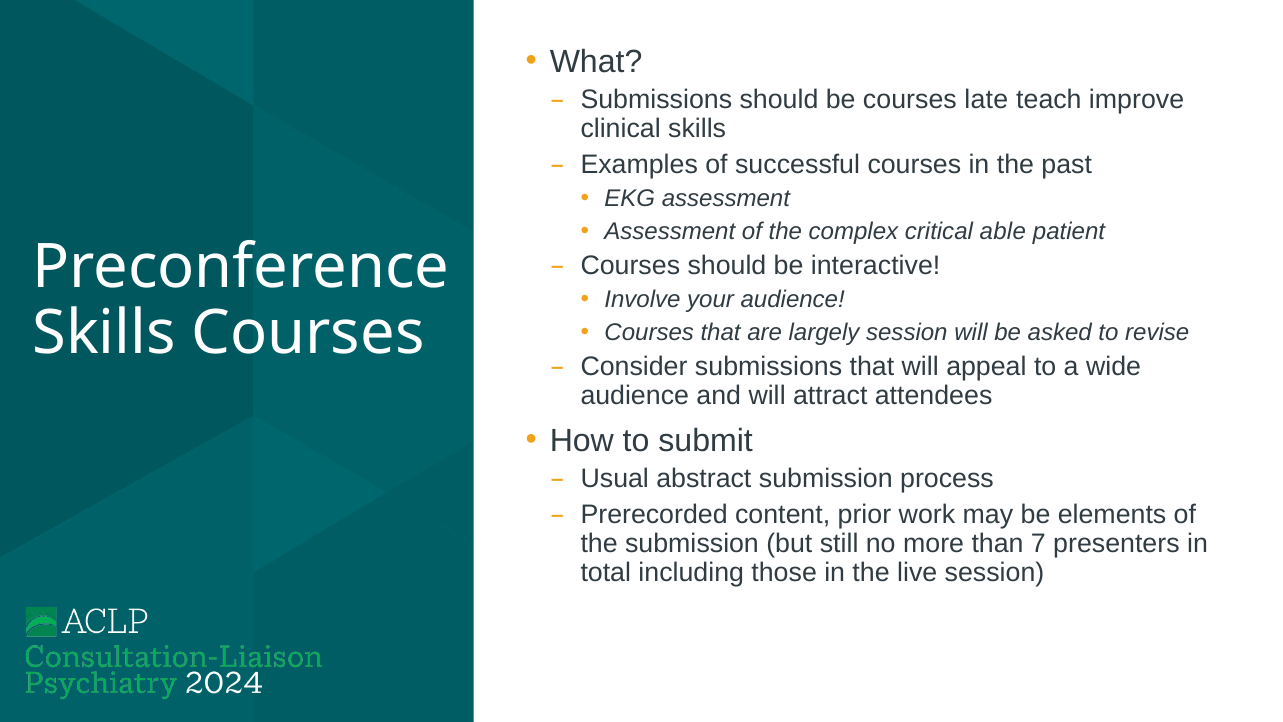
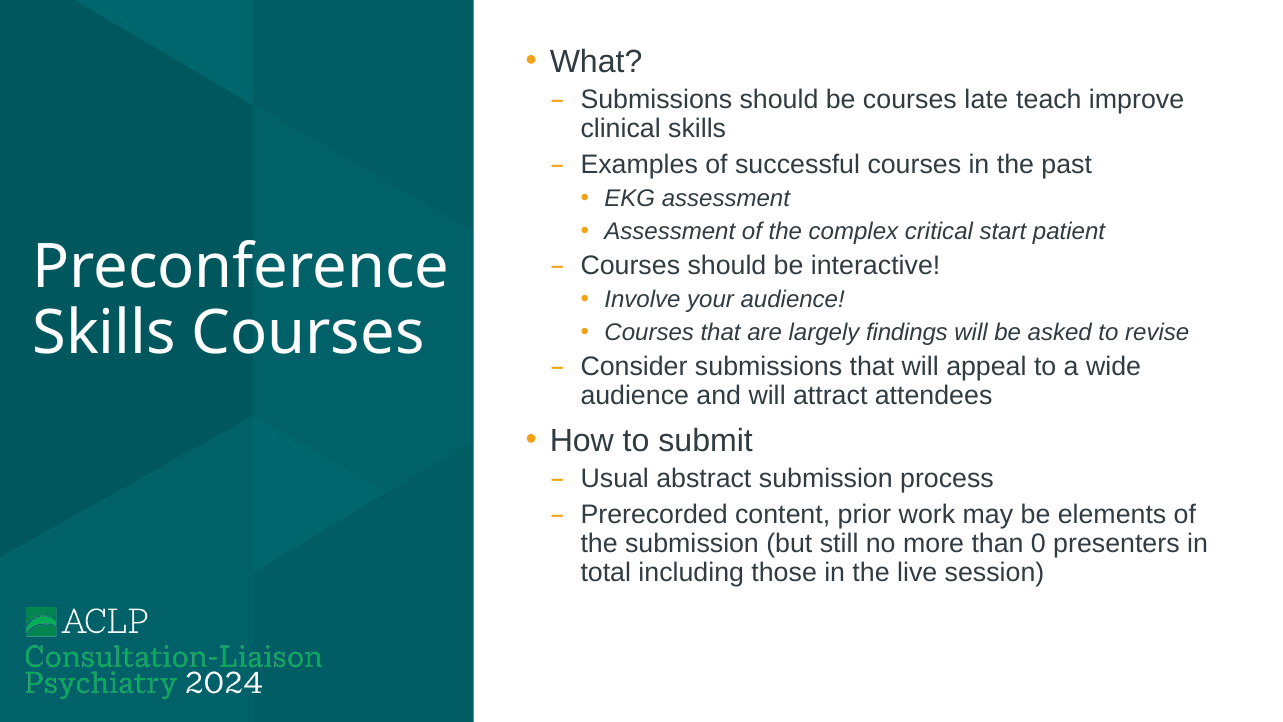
able: able -> start (1003, 231)
largely session: session -> findings (907, 332)
7: 7 -> 0 (1038, 543)
